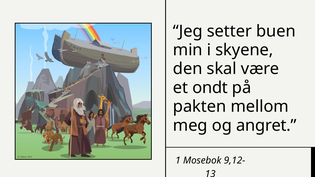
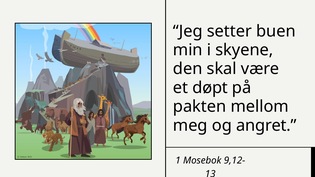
ondt: ondt -> døpt (210, 88)
